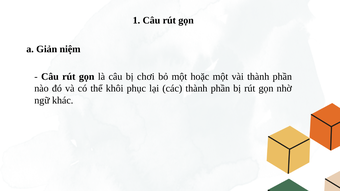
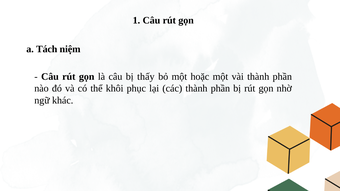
Giản: Giản -> Tách (47, 49)
chơi: chơi -> thấy (146, 77)
